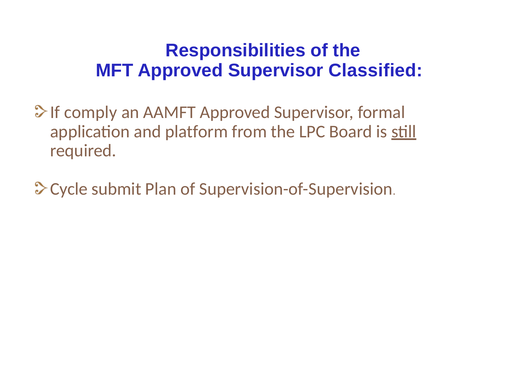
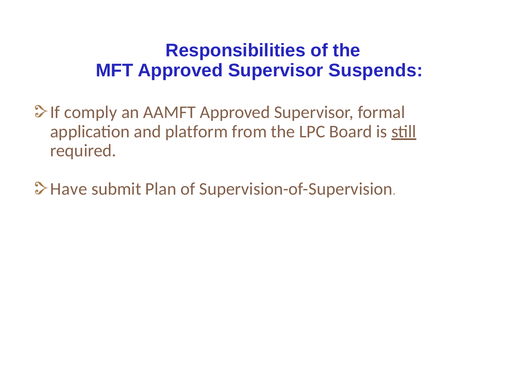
Classified: Classified -> Suspends (376, 70)
Cycle: Cycle -> Have (69, 189)
